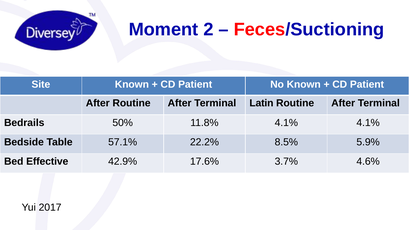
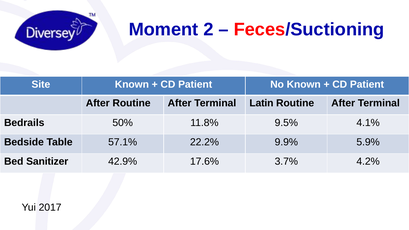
11.8% 4.1%: 4.1% -> 9.5% (286, 123)
8.5%: 8.5% -> 9.9% (286, 142)
Effective: Effective -> Sanitizer (47, 161)
4.6%: 4.6% -> 4.2% (368, 161)
